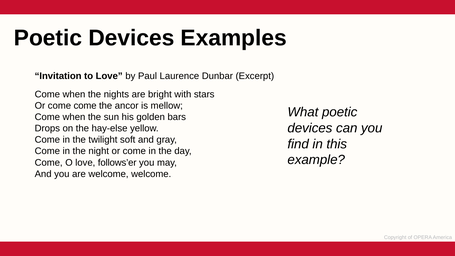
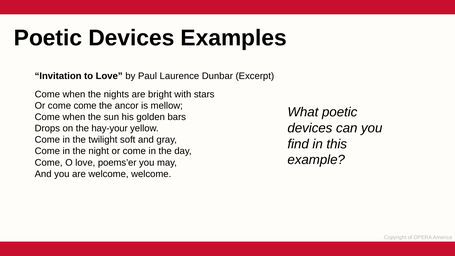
hay-else: hay-else -> hay-your (110, 128)
follows’er: follows’er -> poems’er (117, 163)
